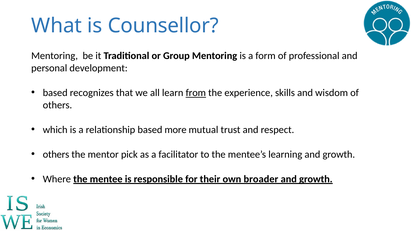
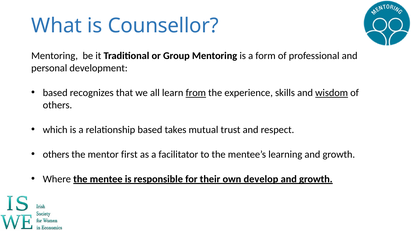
wisdom underline: none -> present (332, 93)
more: more -> takes (176, 130)
pick: pick -> first (129, 155)
broader: broader -> develop (261, 179)
